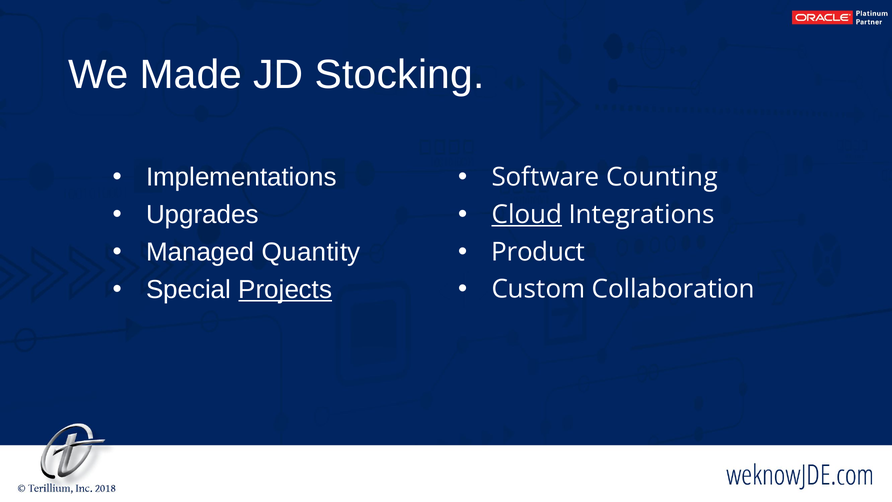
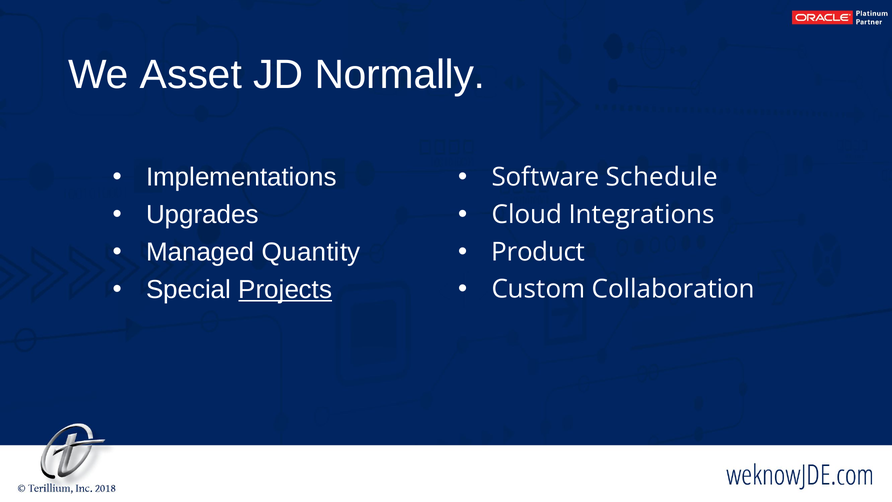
Made: Made -> Asset (191, 75)
Stocking: Stocking -> Normally (400, 75)
Counting: Counting -> Schedule (662, 177)
Cloud underline: present -> none (527, 214)
